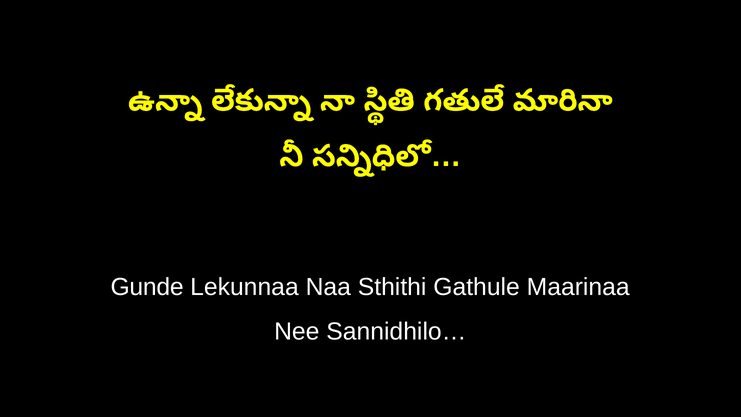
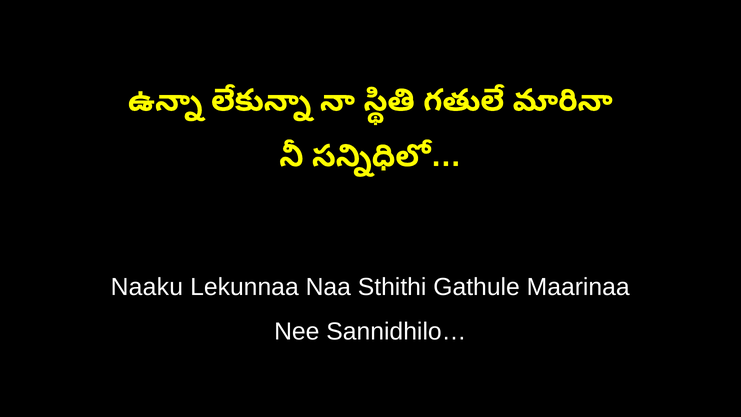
Gunde: Gunde -> Naaku (147, 287)
